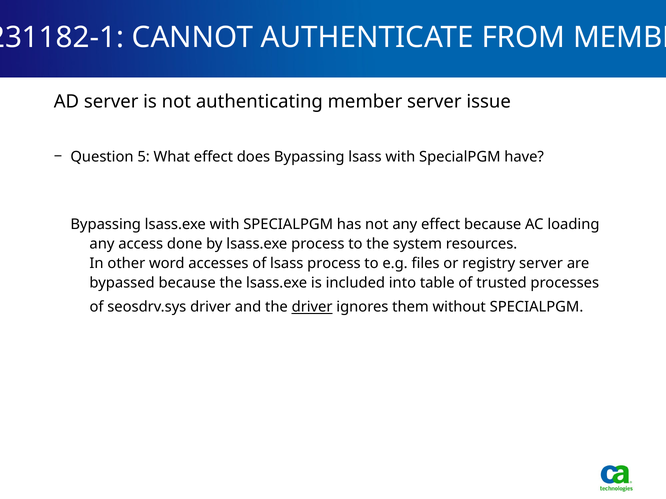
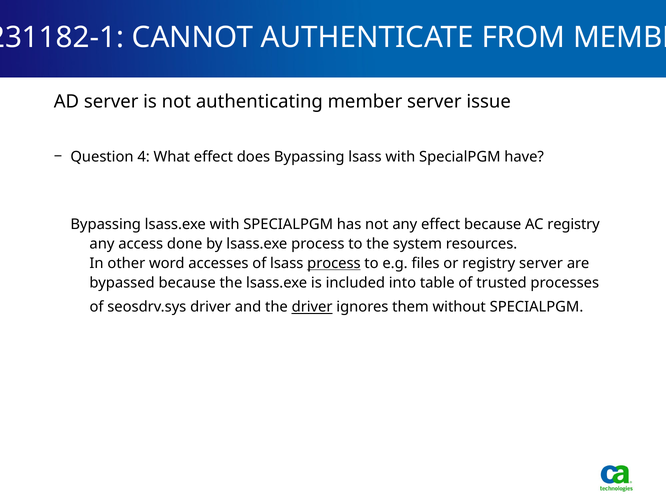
5: 5 -> 4 (144, 157)
AC loading: loading -> registry (574, 225)
process underline: none -> present (334, 264)
